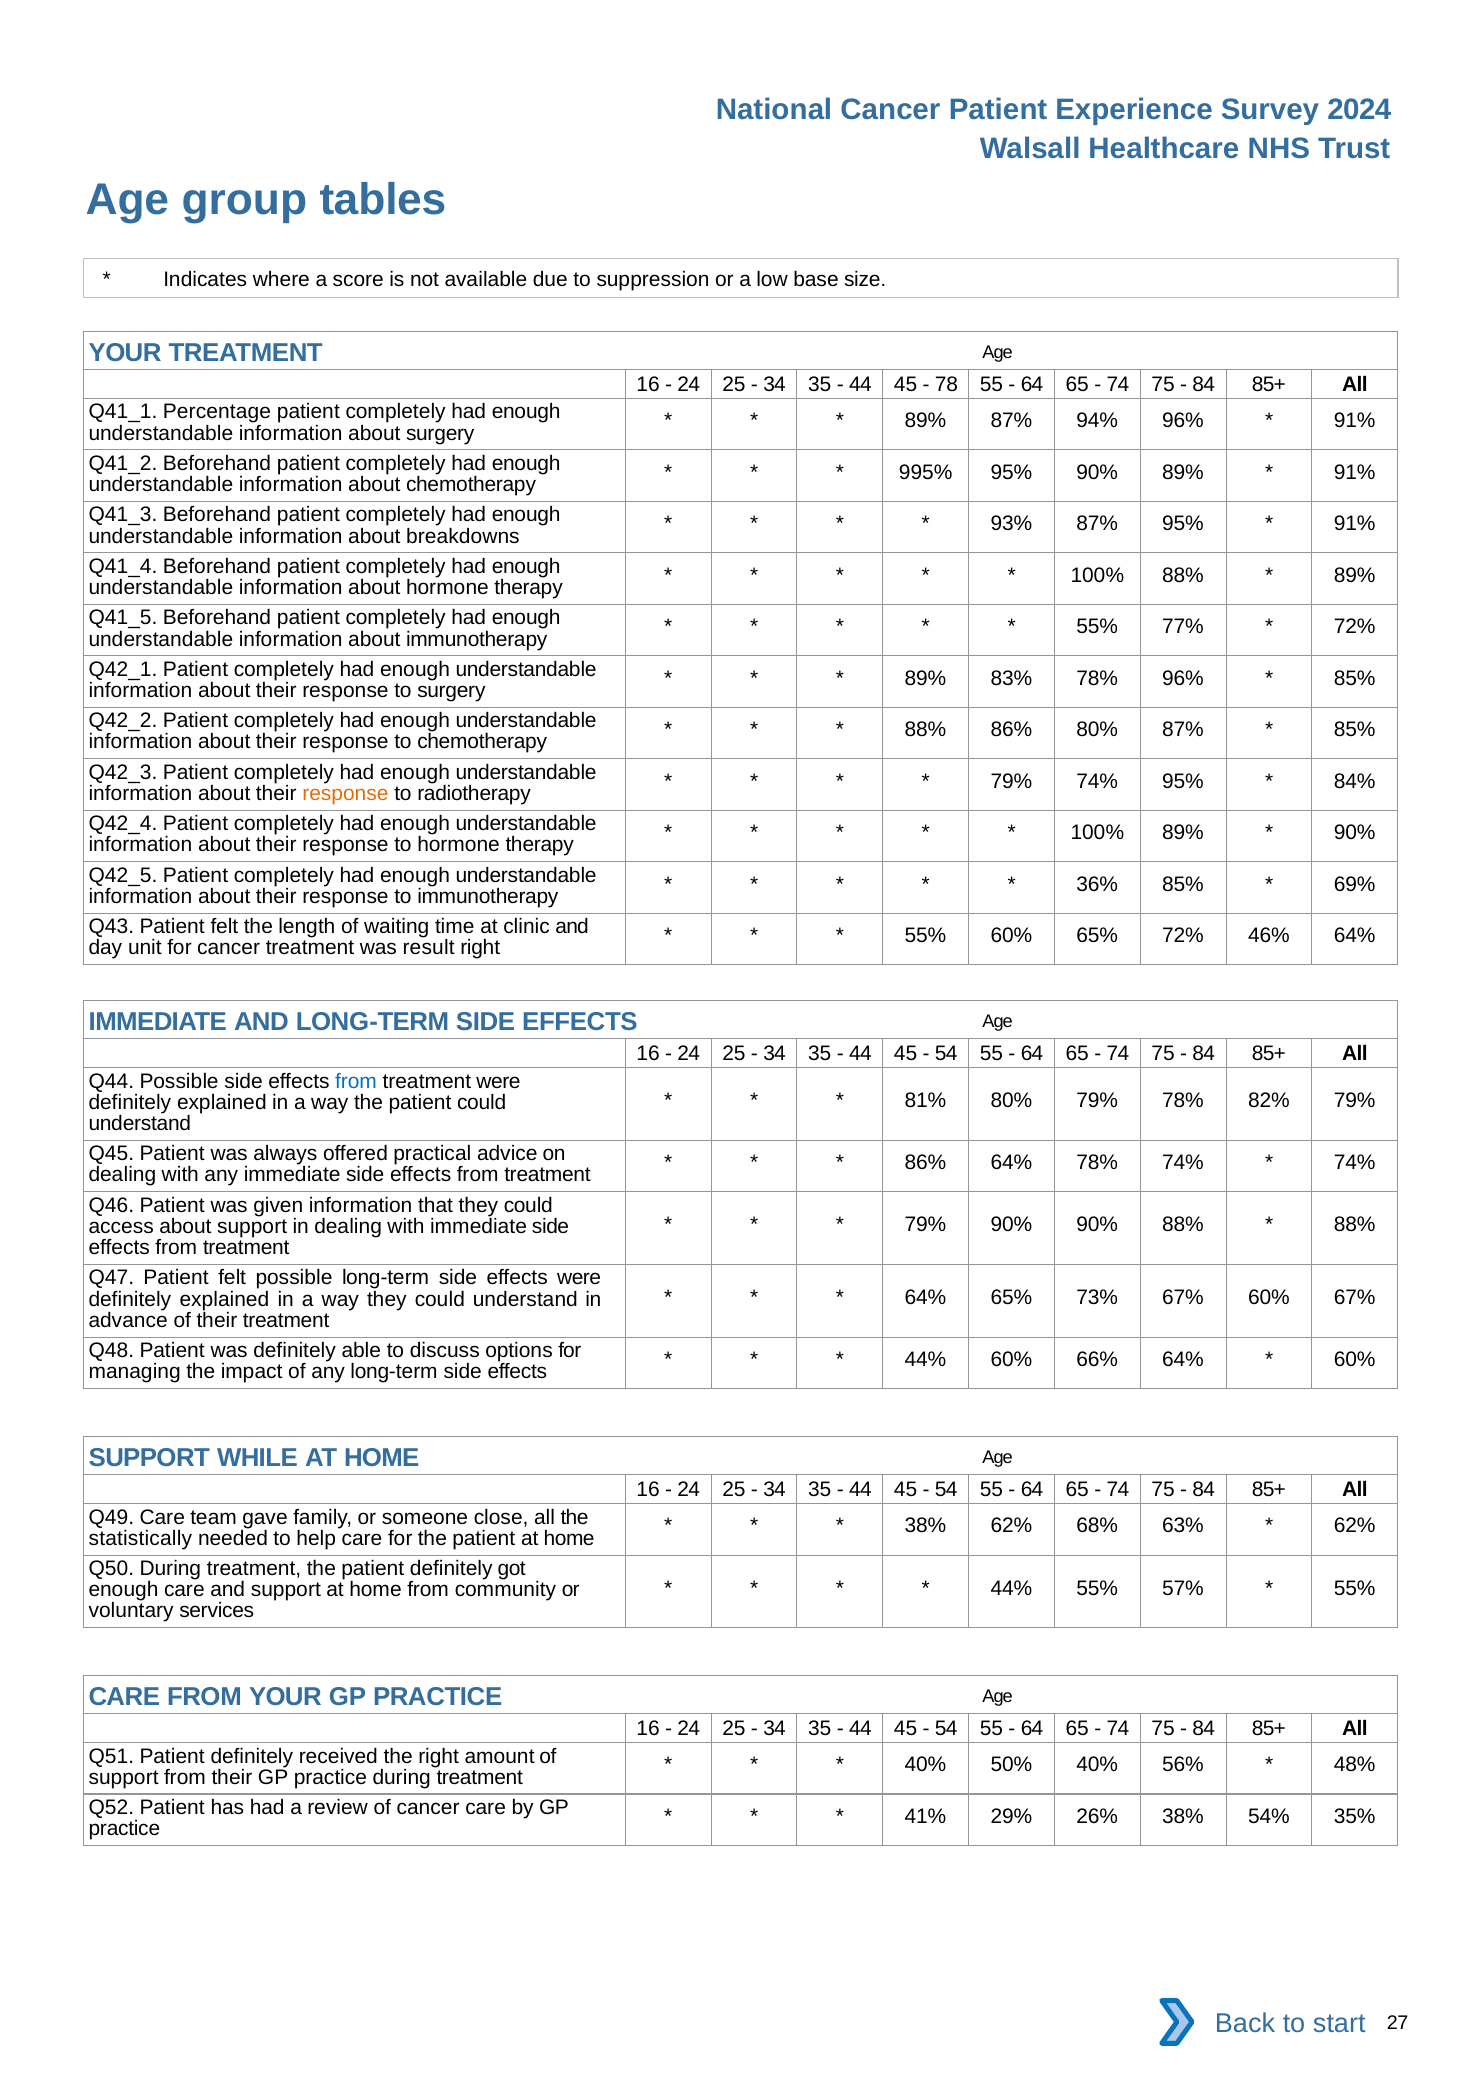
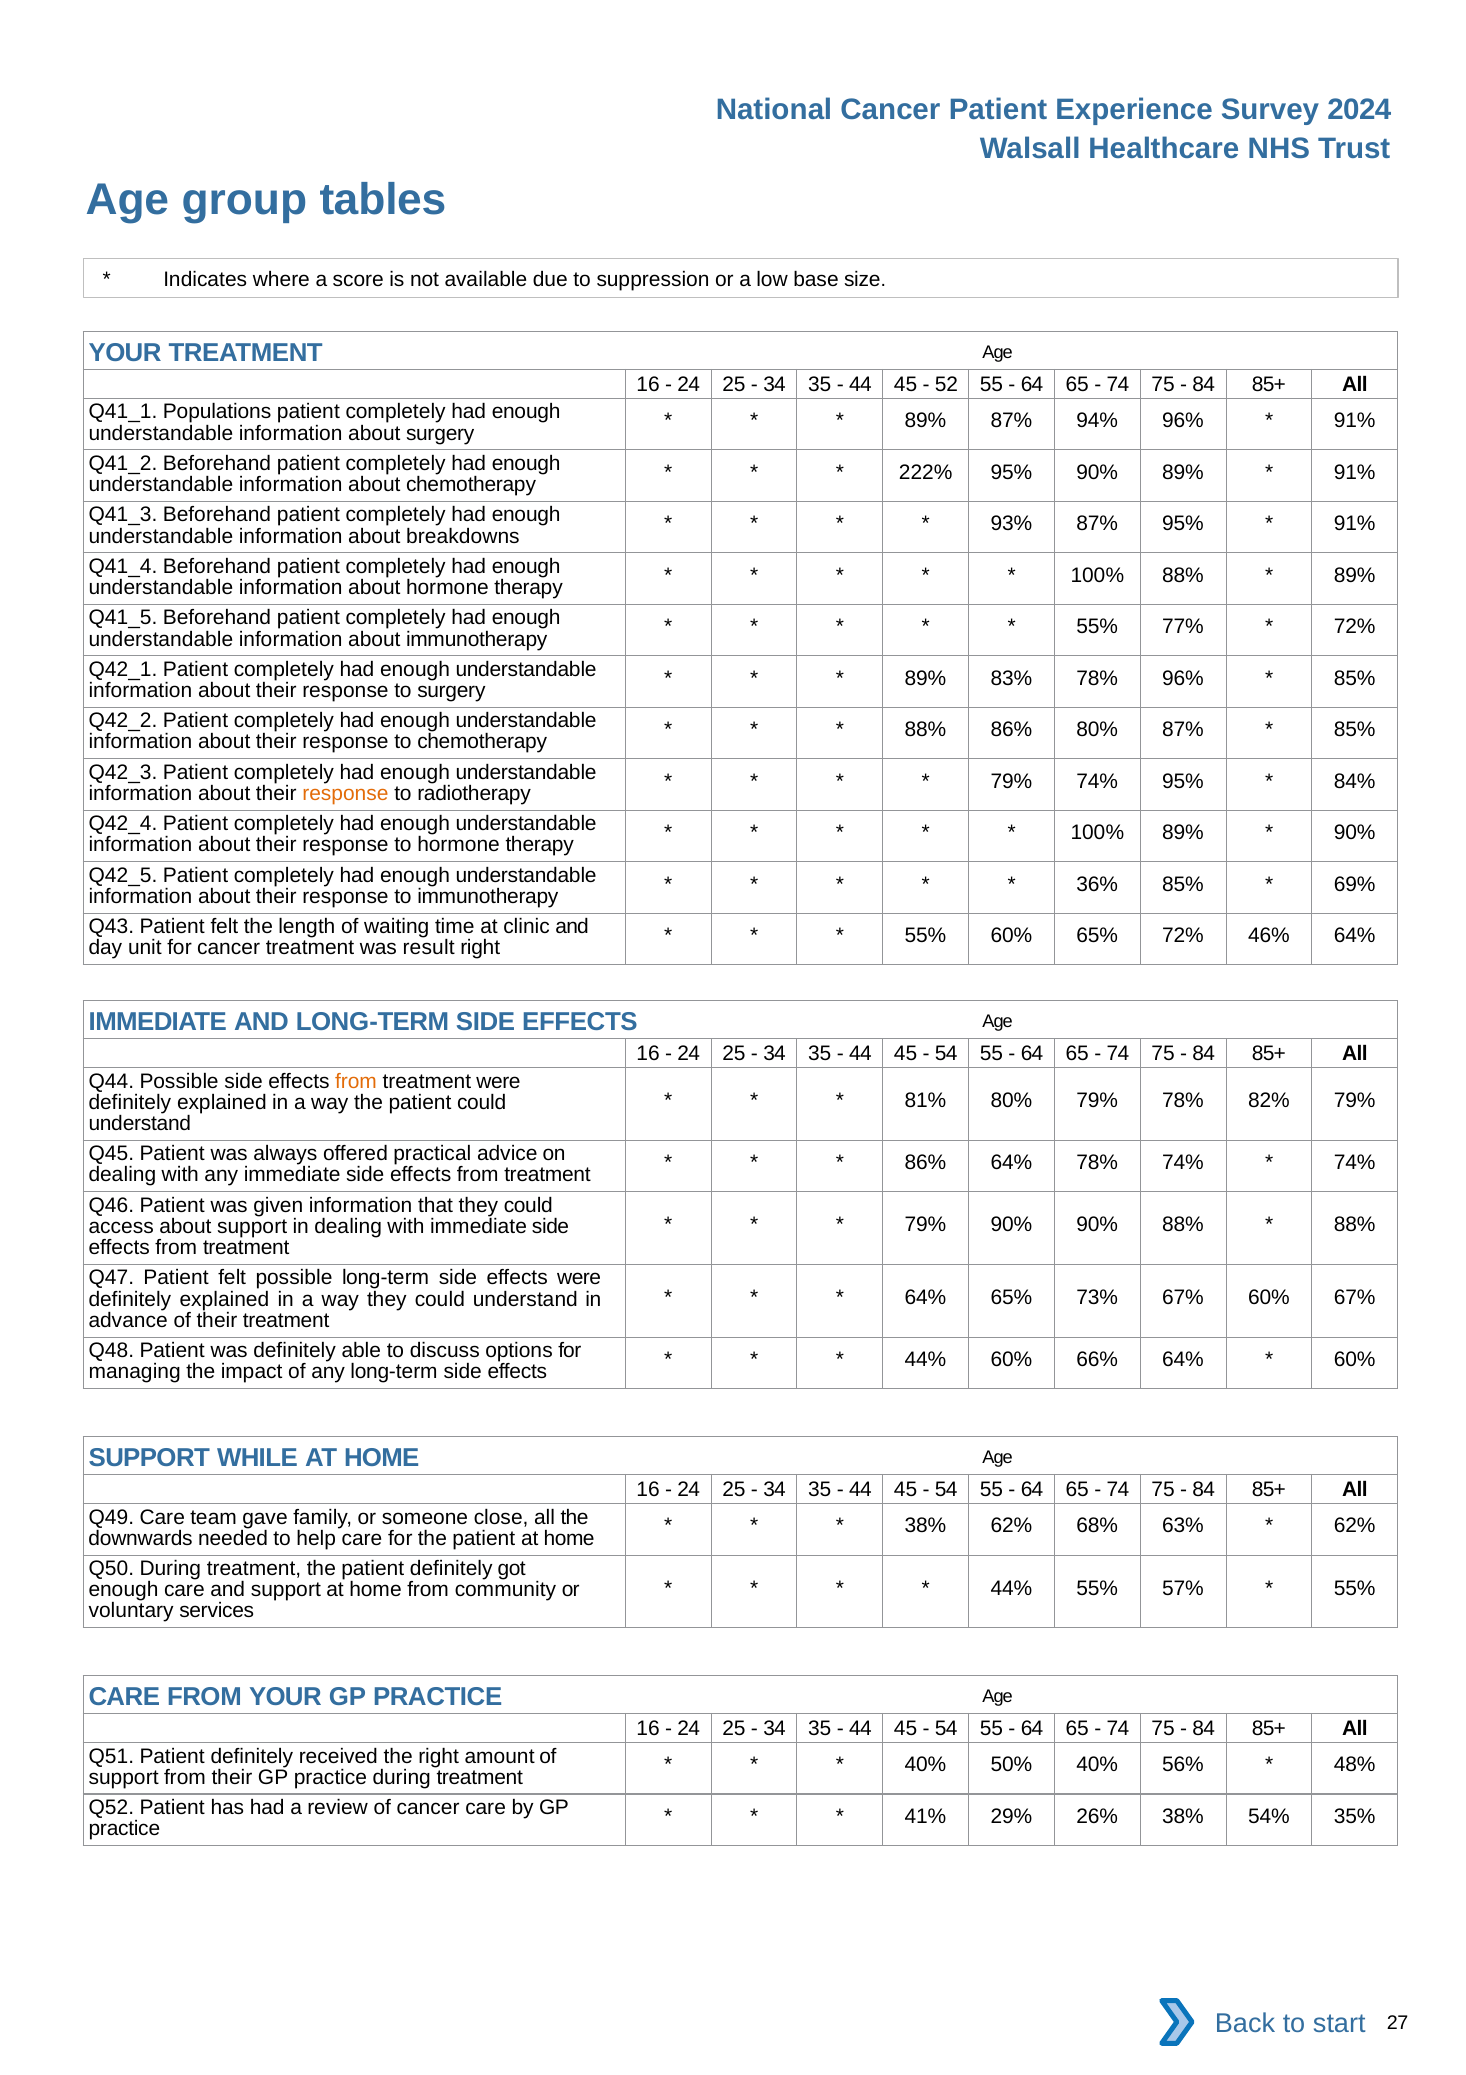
78: 78 -> 52 (946, 385)
Percentage: Percentage -> Populations (217, 412)
995%: 995% -> 222% (926, 472)
from colour: blue -> orange (356, 1081)
statistically: statistically -> downwards (141, 1538)
